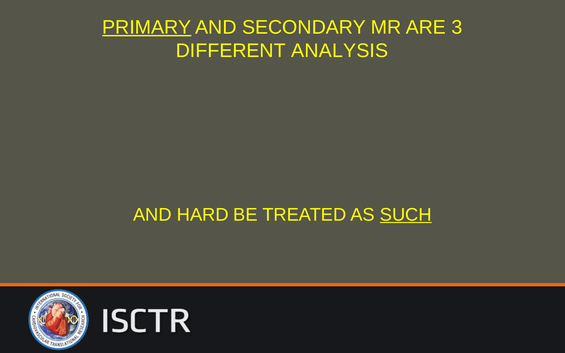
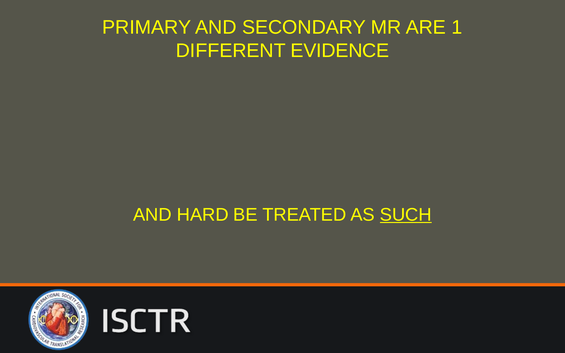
PRIMARY underline: present -> none (147, 27)
3: 3 -> 1 (457, 27)
ANALYSIS: ANALYSIS -> EVIDENCE (340, 51)
